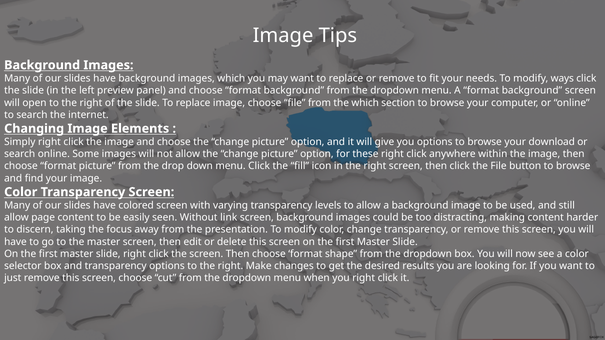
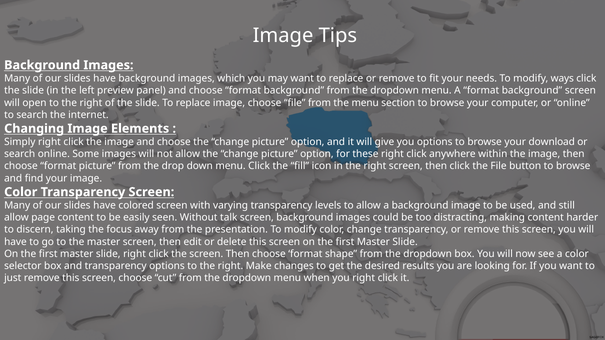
the which: which -> menu (365, 103)
link: link -> talk (229, 218)
